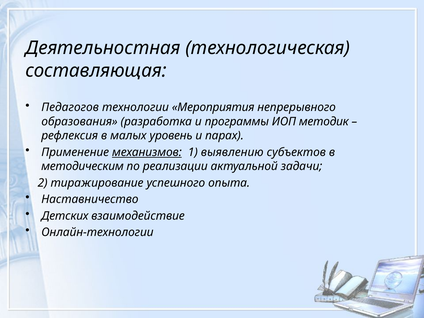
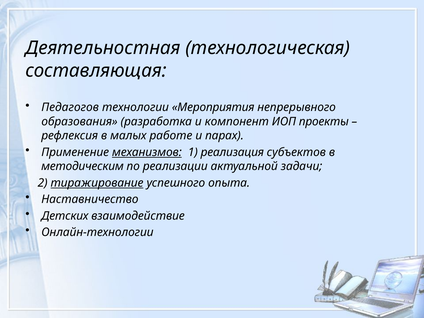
программы: программы -> компонент (237, 122)
методик: методик -> проекты (324, 122)
уровень: уровень -> работе (171, 136)
выявлению: выявлению -> реализация (232, 152)
тиражирование underline: none -> present (97, 183)
